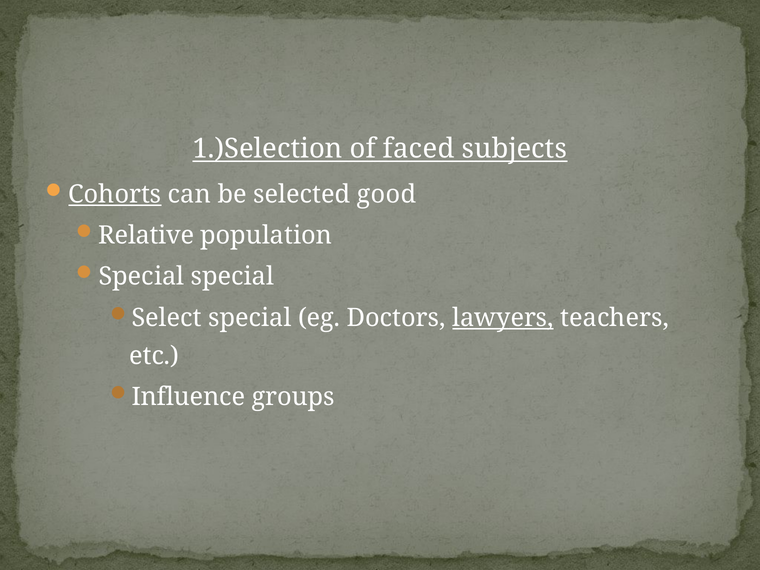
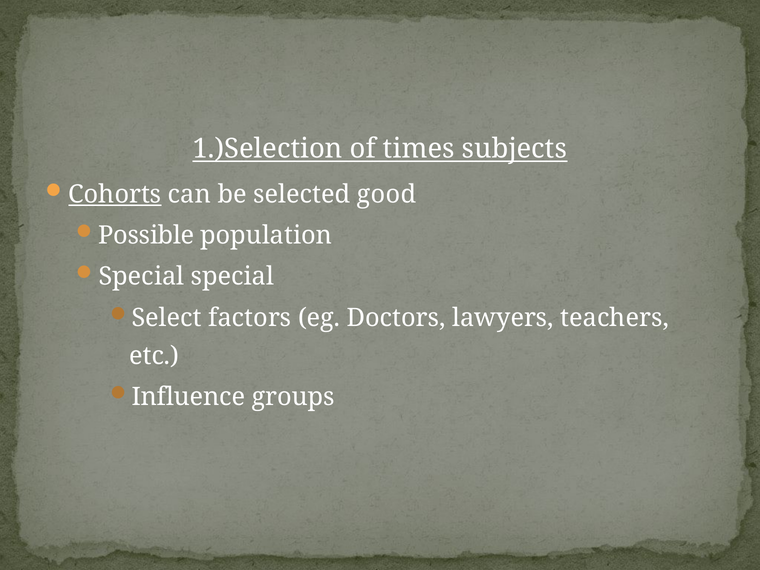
faced: faced -> times (419, 149)
Relative: Relative -> Possible (146, 235)
Select special: special -> factors (250, 318)
lawyers underline: present -> none (503, 318)
